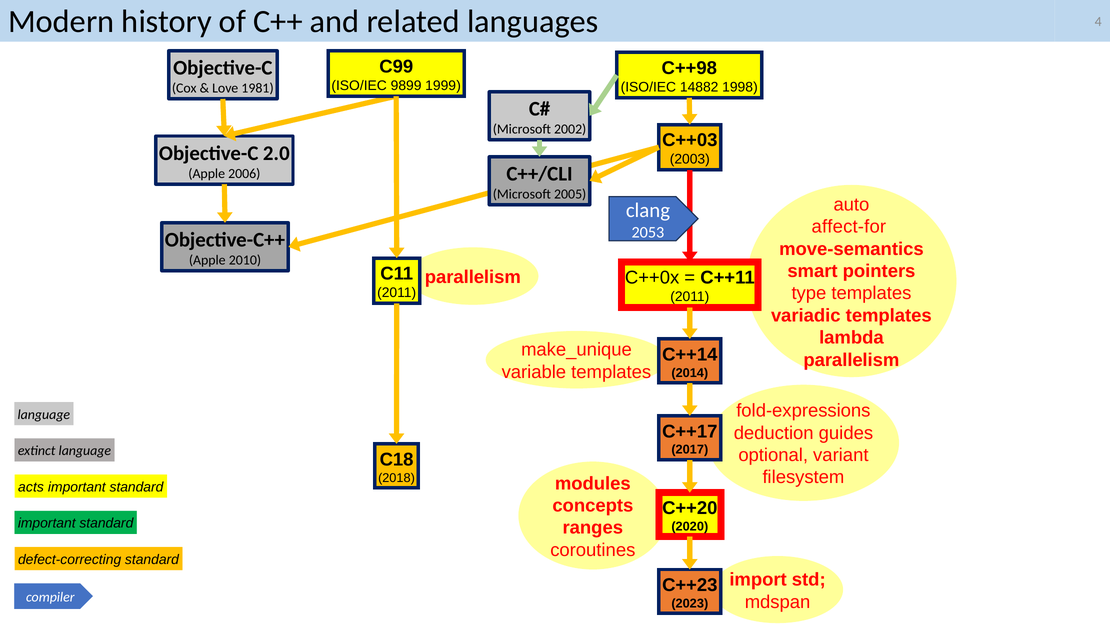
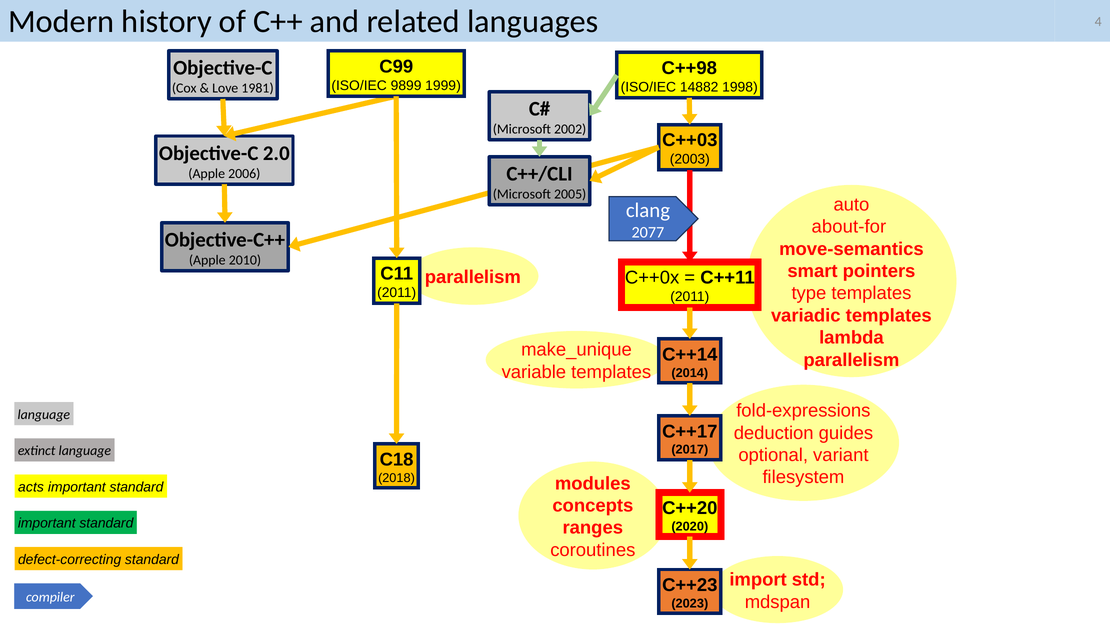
affect-for: affect-for -> about-for (849, 227)
2053: 2053 -> 2077 (648, 232)
